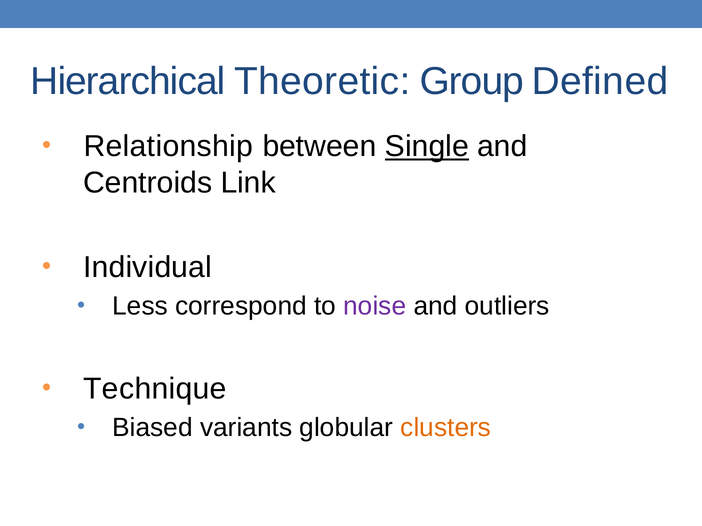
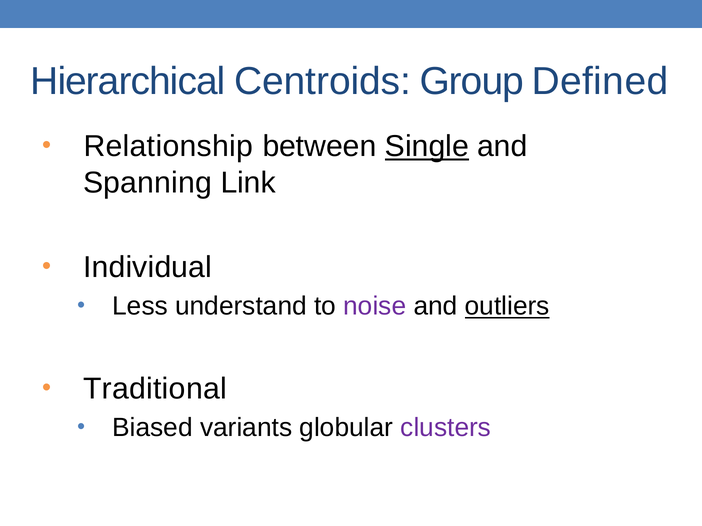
Theoretic: Theoretic -> Centroids (323, 82)
Centroids: Centroids -> Spanning (148, 183)
correspond: correspond -> understand (241, 307)
outliers underline: none -> present (507, 307)
Technique: Technique -> Traditional (155, 389)
clusters colour: orange -> purple (446, 428)
